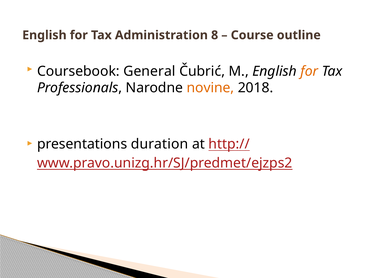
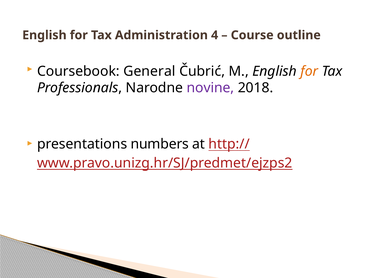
8: 8 -> 4 (215, 35)
novine colour: orange -> purple (210, 88)
duration: duration -> numbers (160, 144)
